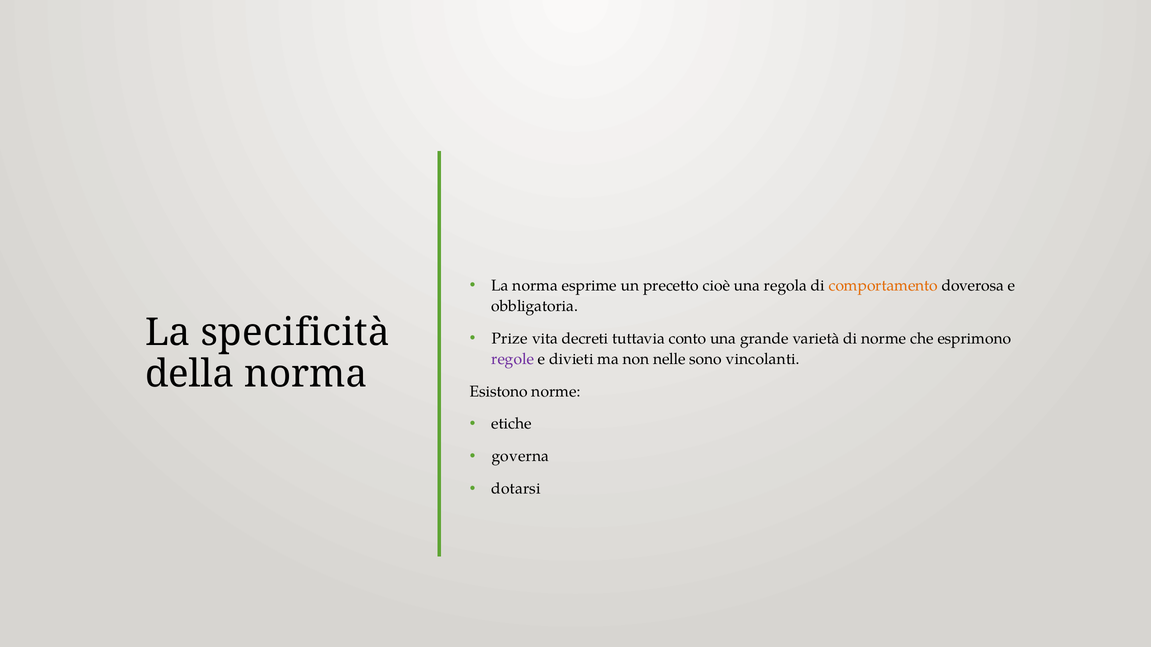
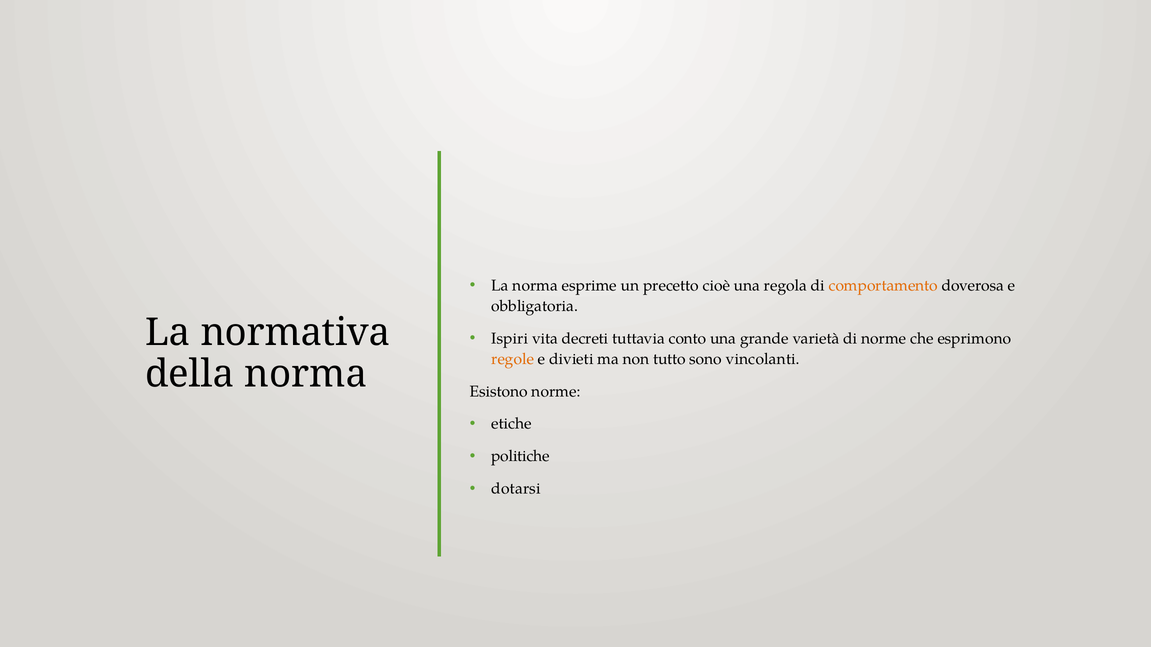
specificità: specificità -> normativa (296, 333)
Prize: Prize -> Ispiri (510, 339)
regole colour: purple -> orange (513, 359)
nelle: nelle -> tutto (669, 359)
governa: governa -> politiche (521, 457)
